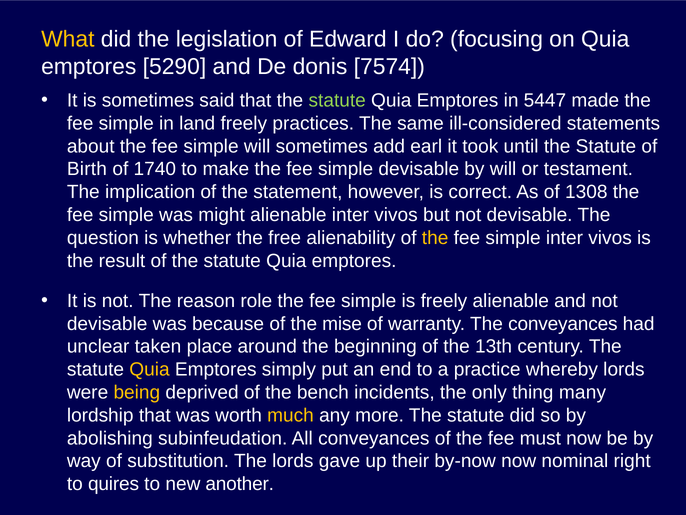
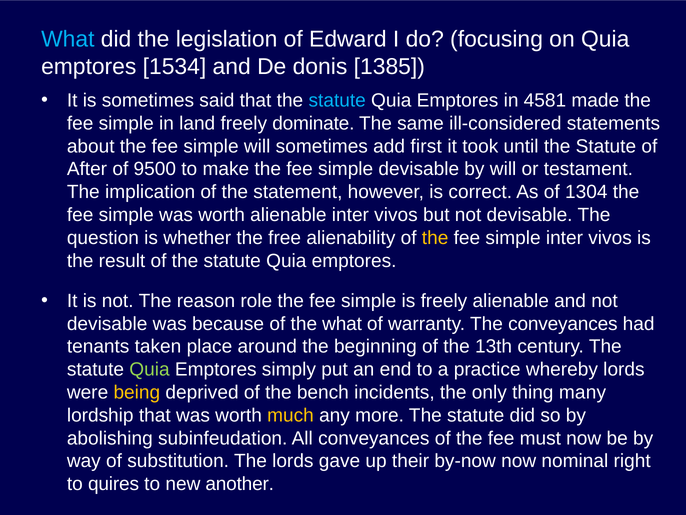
What colour: yellow -> light blue (68, 39)
5290: 5290 -> 1534 (175, 67)
7574: 7574 -> 1385 (389, 67)
statute colour: light green -> light blue (337, 100)
5447: 5447 -> 4581 (545, 100)
practices: practices -> dominate (313, 123)
earl: earl -> first (426, 146)
Birth: Birth -> After (87, 169)
1740: 1740 -> 9500 (155, 169)
1308: 1308 -> 1304 (586, 192)
simple was might: might -> worth (222, 215)
the mise: mise -> what (342, 323)
unclear: unclear -> tenants (98, 346)
Quia colour: yellow -> light green (150, 369)
